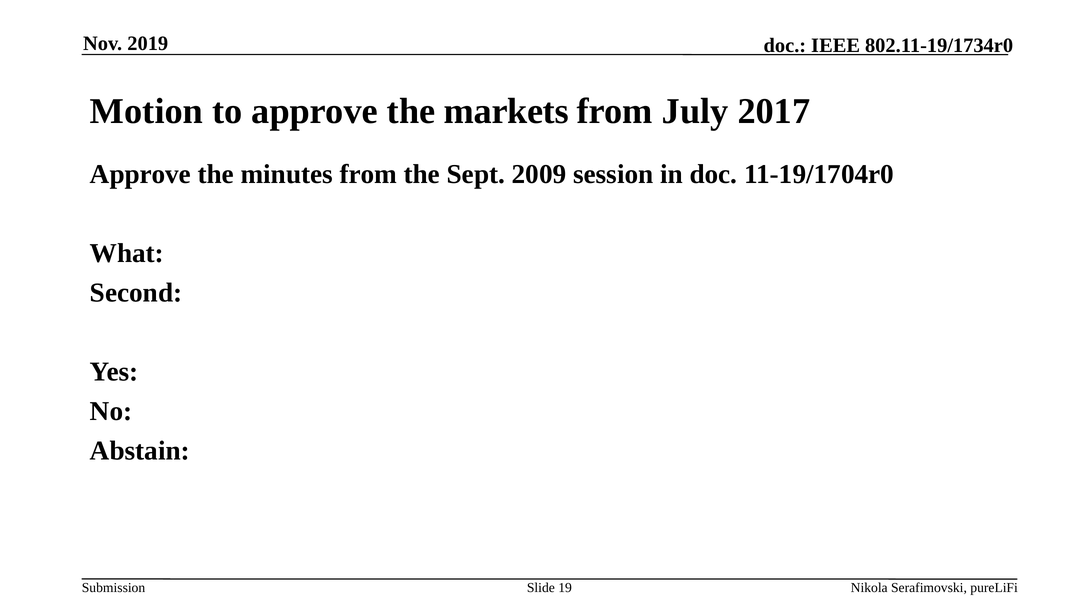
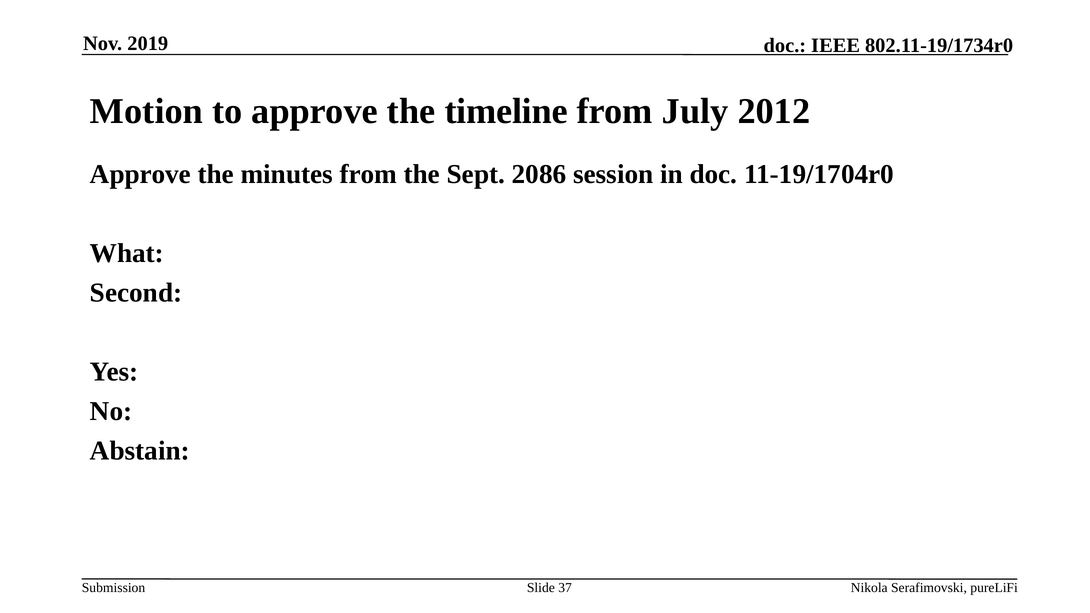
markets: markets -> timeline (506, 111)
2017: 2017 -> 2012 (774, 111)
2009: 2009 -> 2086 (539, 174)
19: 19 -> 37 (565, 588)
